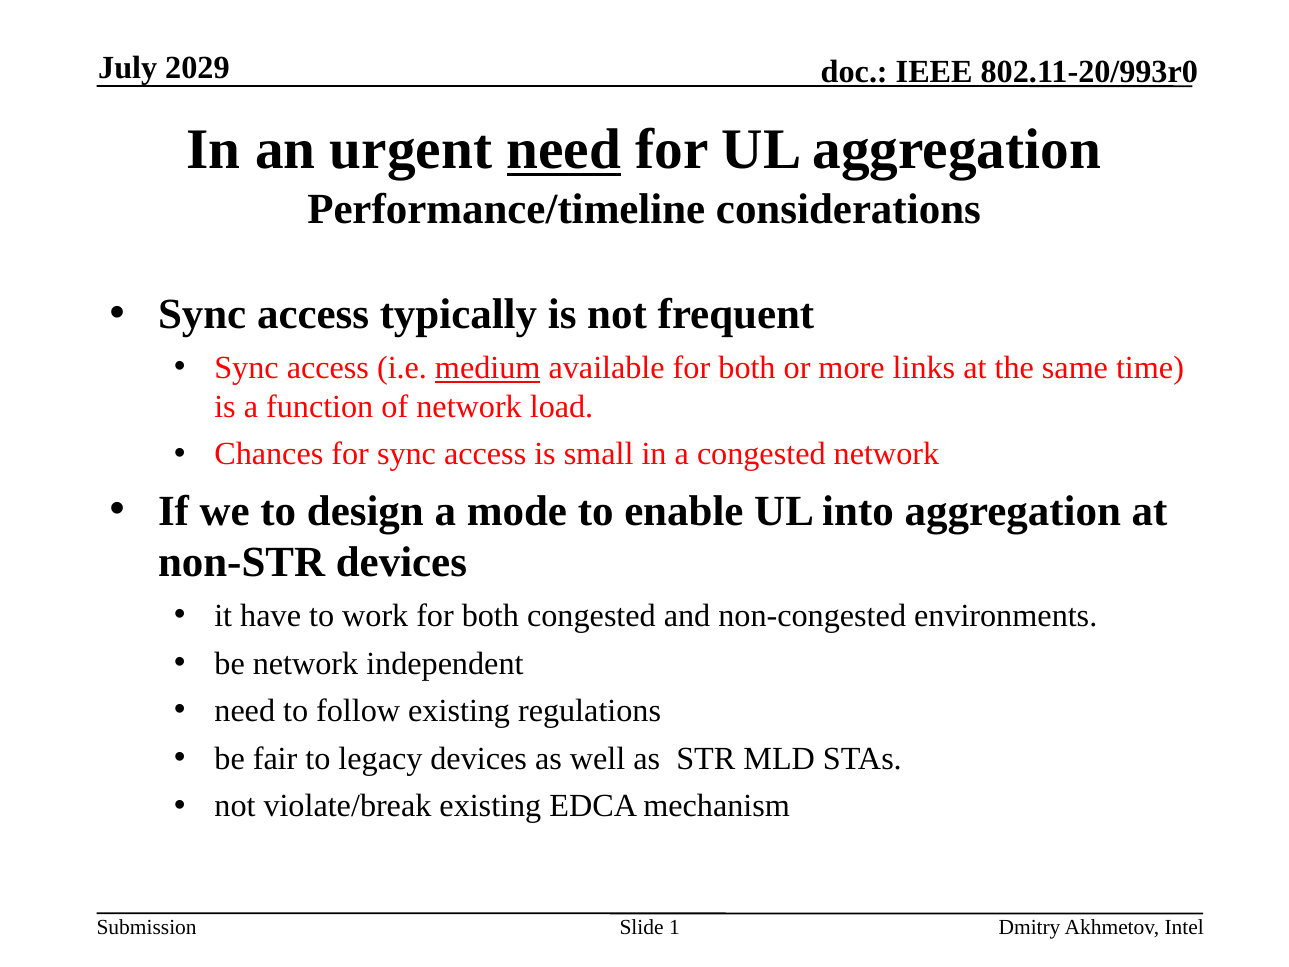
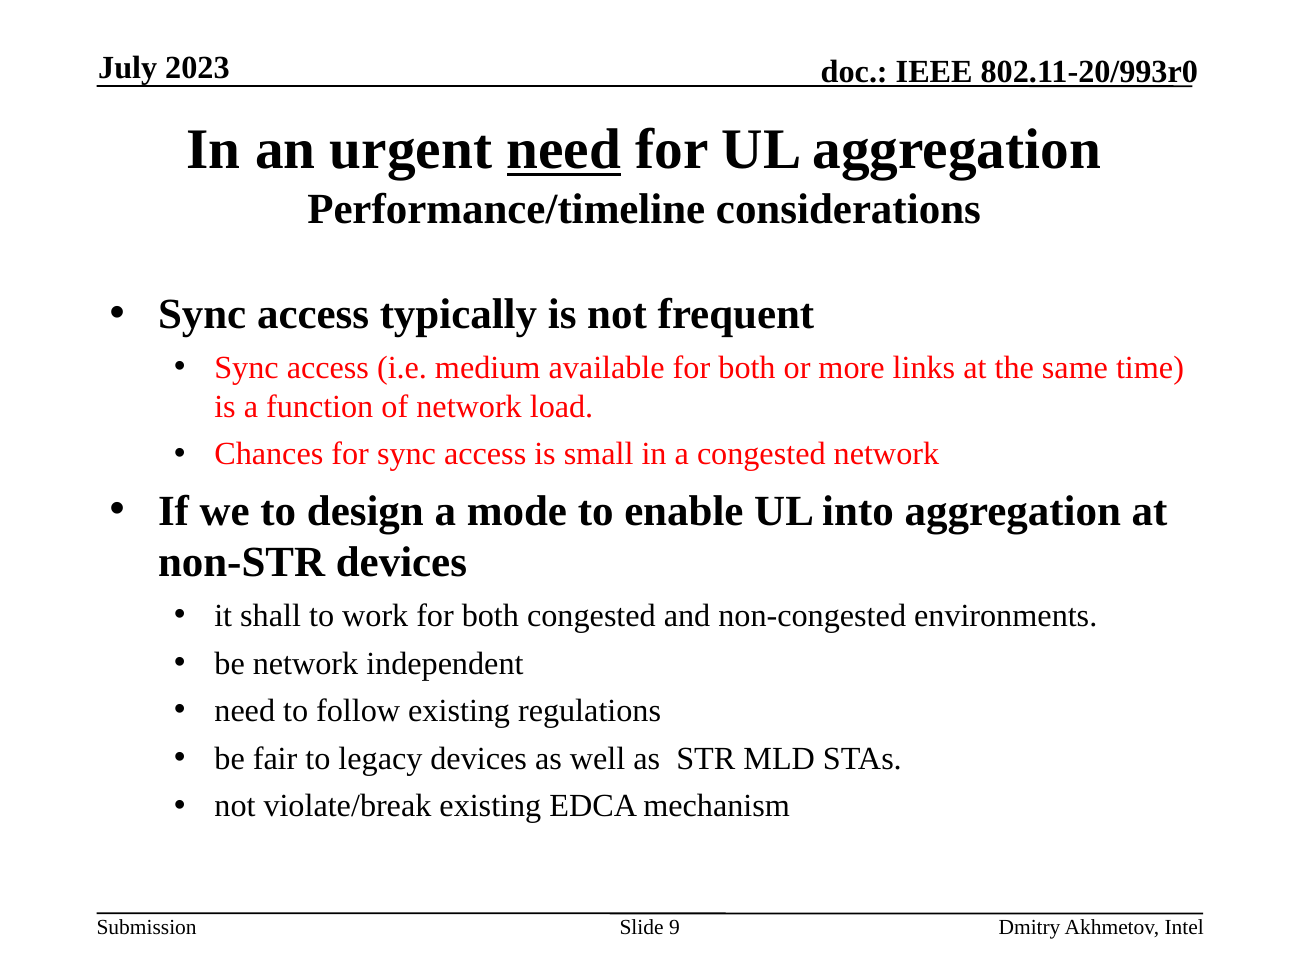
2029: 2029 -> 2023 (197, 68)
medium underline: present -> none (488, 368)
have: have -> shall (271, 616)
1: 1 -> 9 (674, 927)
